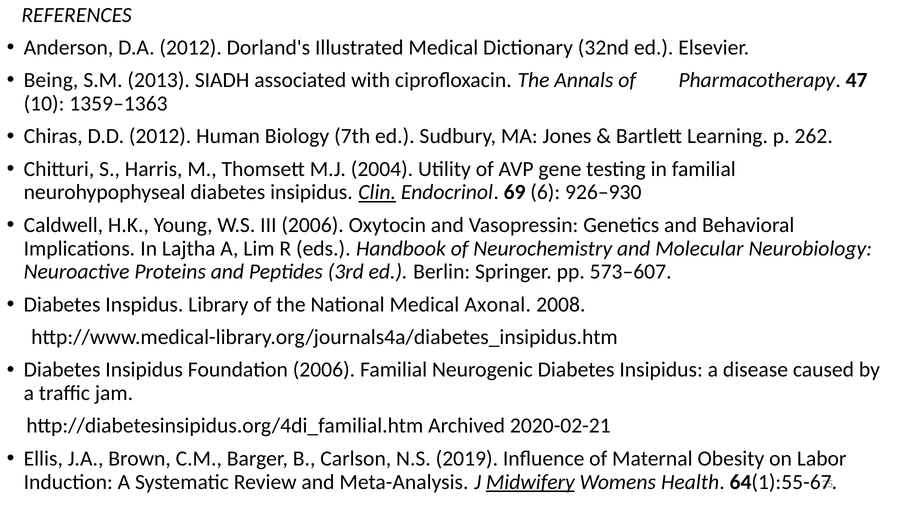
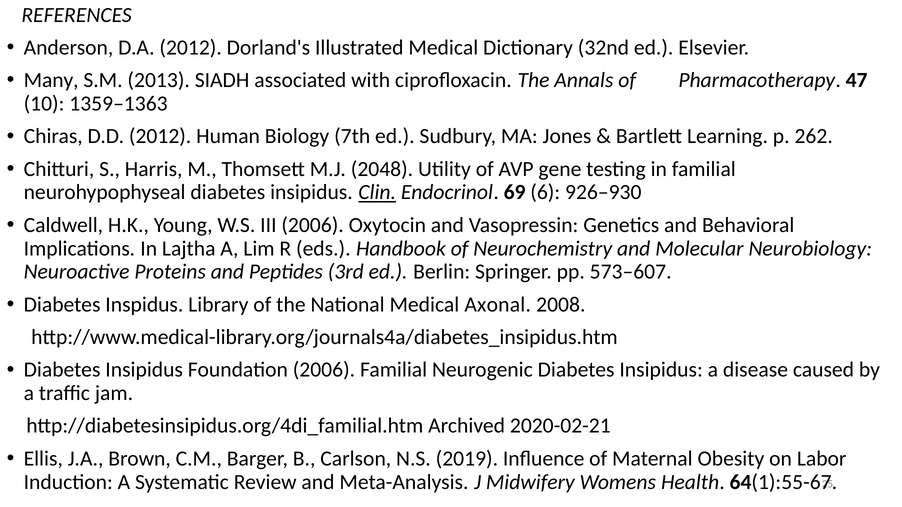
Being: Being -> Many (51, 80)
2004: 2004 -> 2048 (382, 169)
Midwifery underline: present -> none (530, 482)
